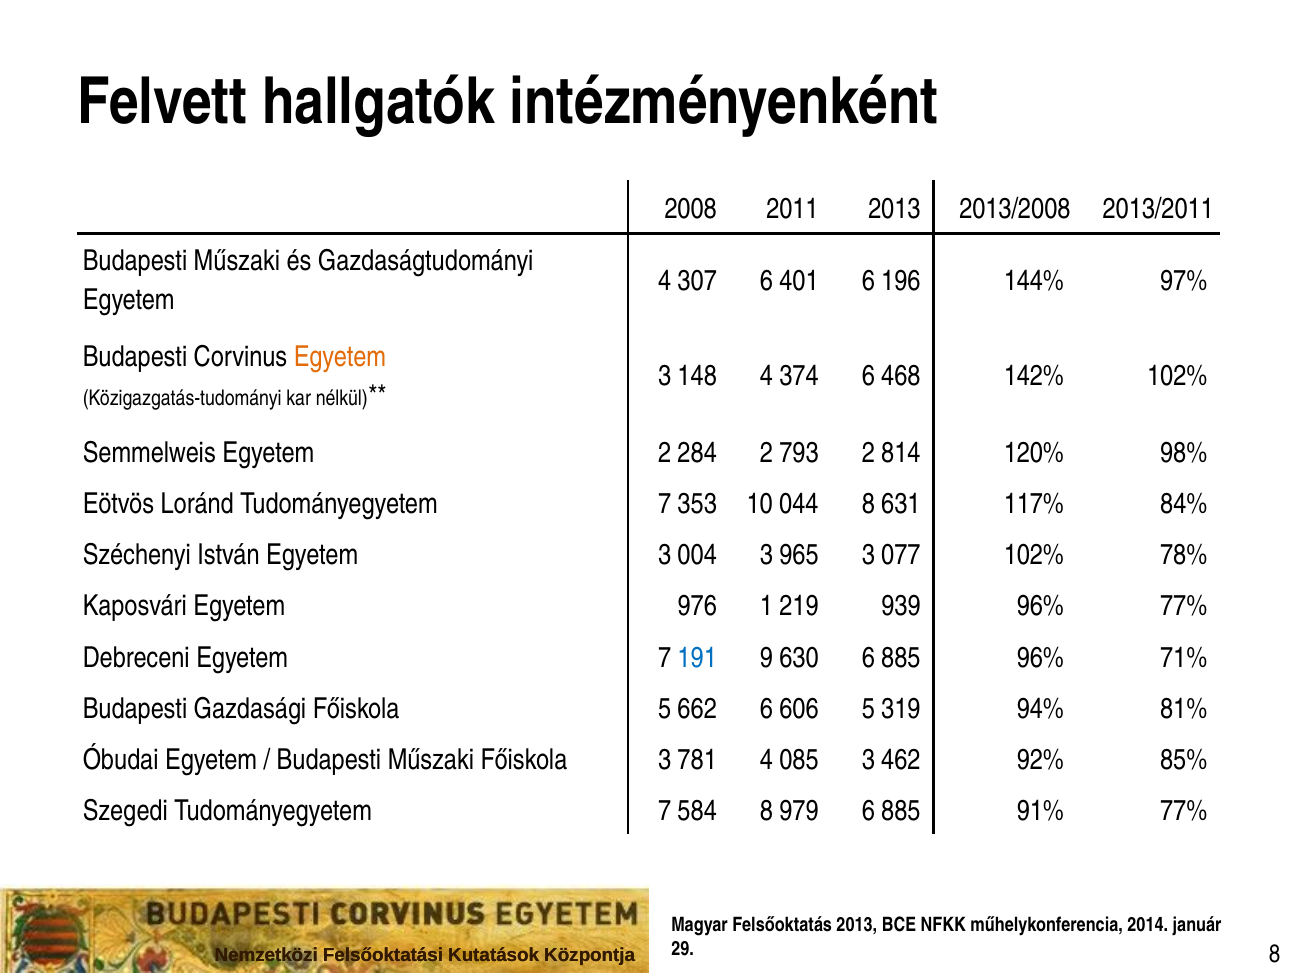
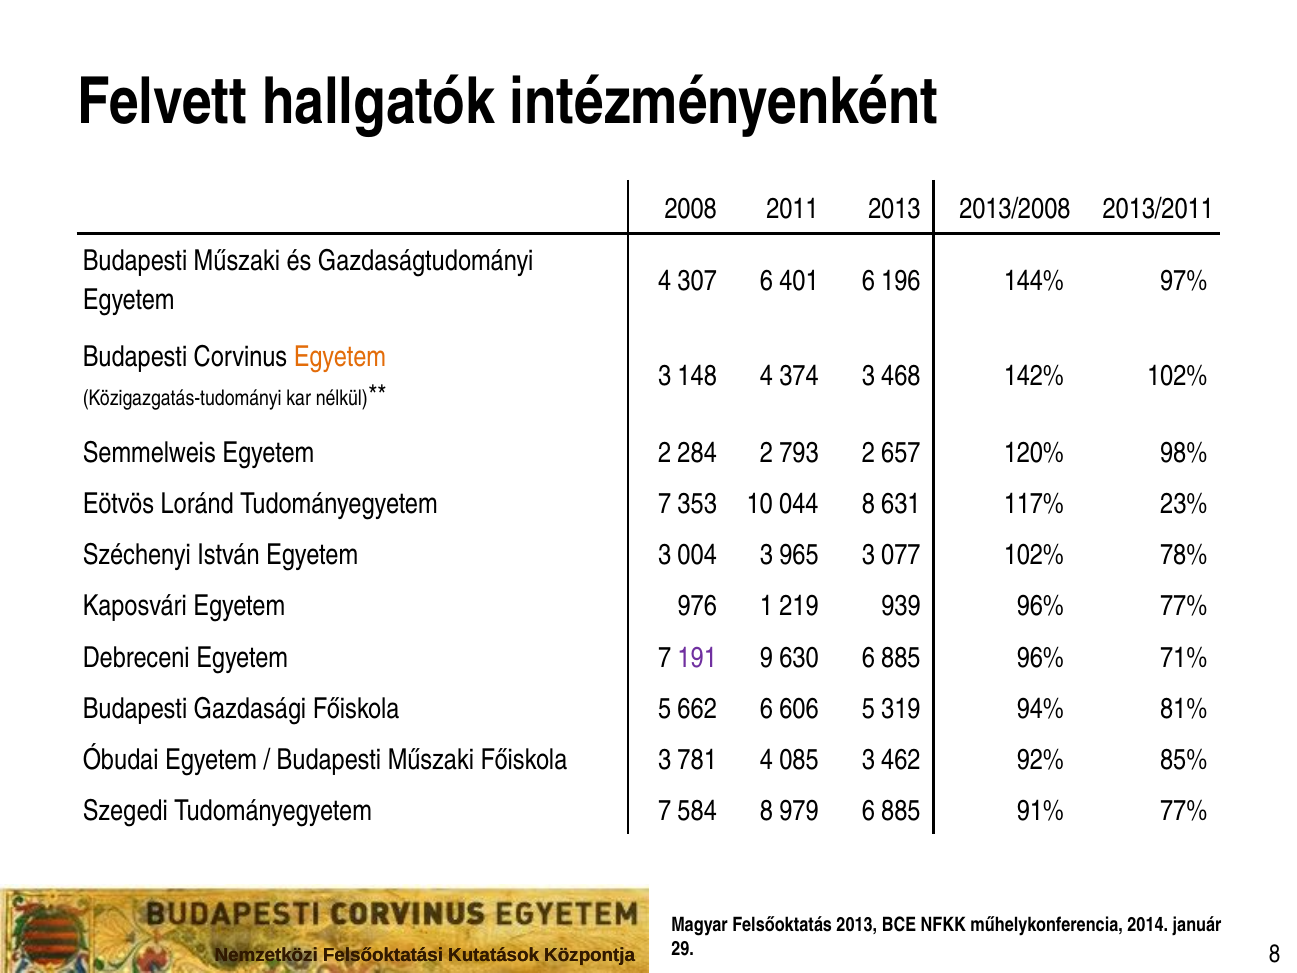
374 6: 6 -> 3 (868, 376)
814: 814 -> 657 (901, 453)
84%: 84% -> 23% (1184, 504)
191 colour: blue -> purple (697, 657)
